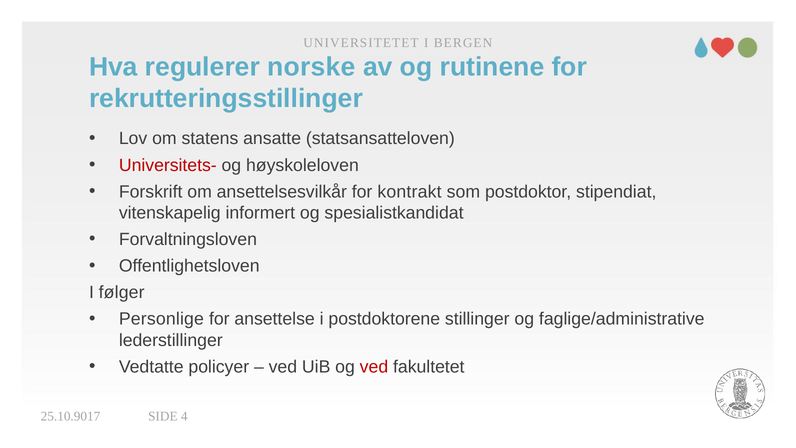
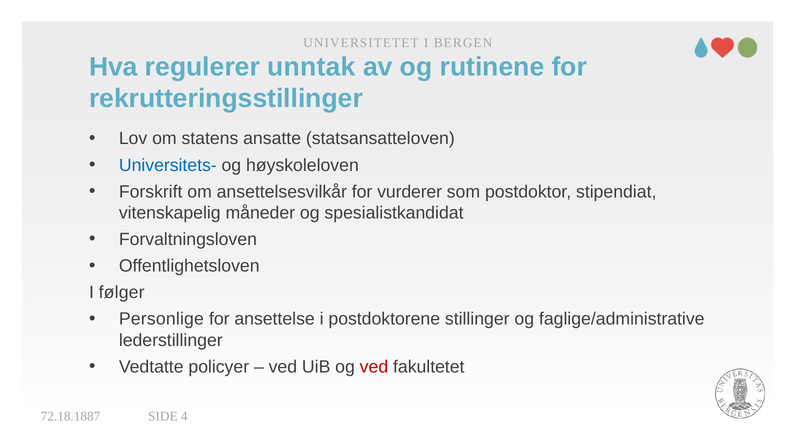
norske: norske -> unntak (311, 67)
Universitets- colour: red -> blue (168, 165)
kontrakt: kontrakt -> vurderer (410, 192)
informert: informert -> måneder (260, 213)
25.10.9017: 25.10.9017 -> 72.18.1887 (71, 416)
